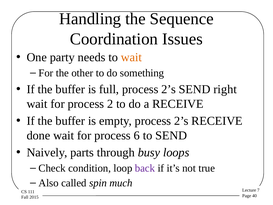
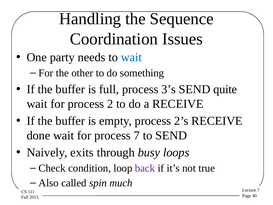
wait colour: orange -> blue (131, 57)
full process 2’s: 2’s -> 3’s (169, 89)
right: right -> quite (225, 89)
process 6: 6 -> 7 (137, 135)
parts: parts -> exits (82, 152)
